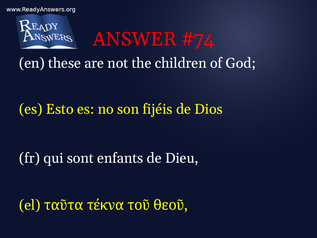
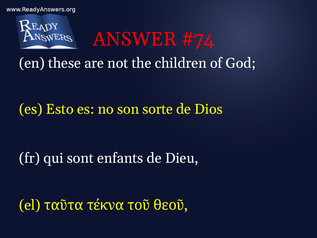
fijéis: fijéis -> sorte (158, 109)
